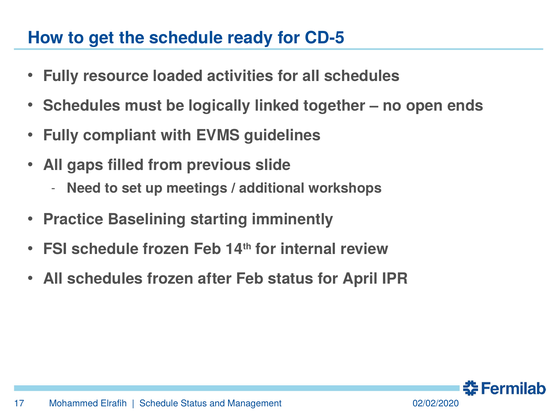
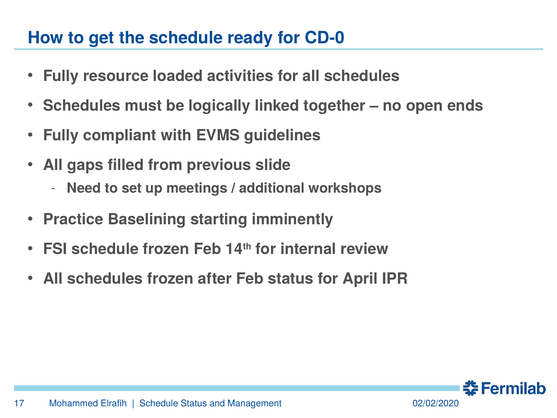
CD-5: CD-5 -> CD-0 (325, 38)
